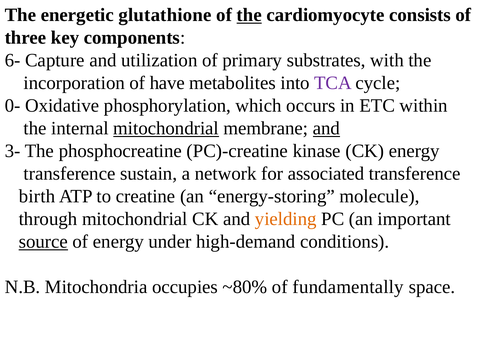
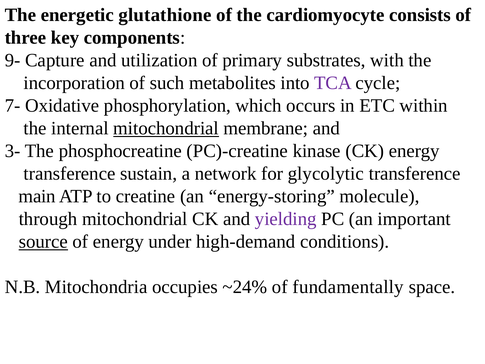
the underline: present -> none (249, 15)
6-: 6- -> 9- (13, 60)
have: have -> such (167, 83)
0-: 0- -> 7- (13, 106)
and underline: present -> none (326, 128)
associated: associated -> glycolytic (326, 174)
birth: birth -> main (37, 196)
yielding colour: orange -> purple (286, 219)
~80%: ~80% -> ~24% (245, 287)
